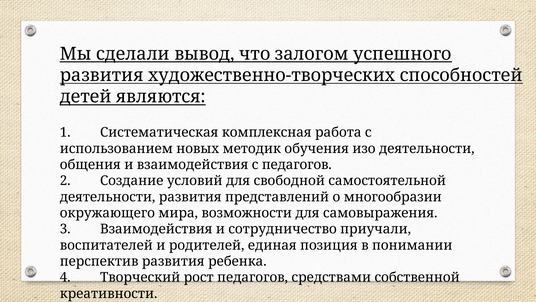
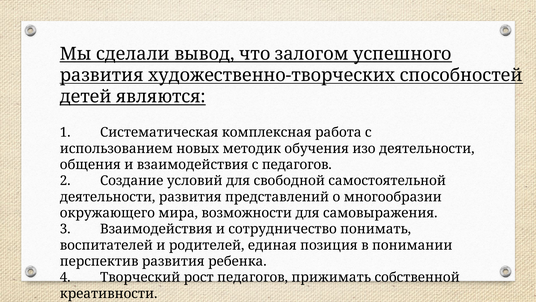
приучали: приучали -> понимать (376, 229)
средствами: средствами -> прижимать (331, 277)
